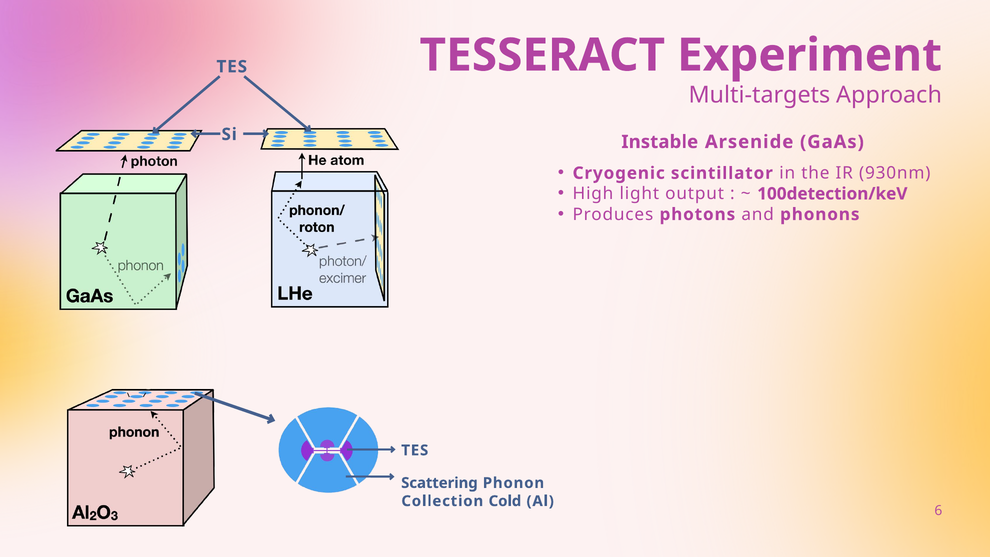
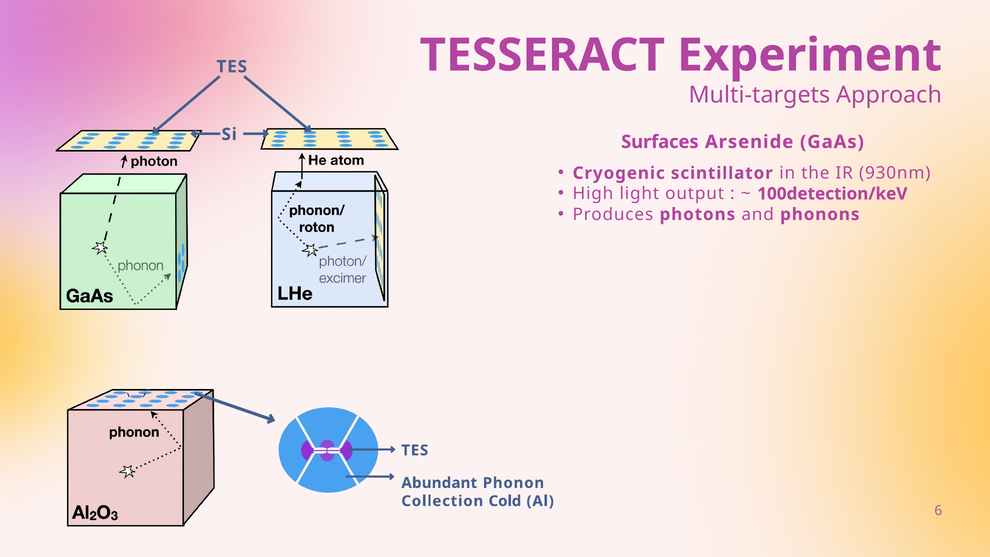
Instable: Instable -> Surfaces (660, 142)
Scattering: Scattering -> Abundant (439, 483)
